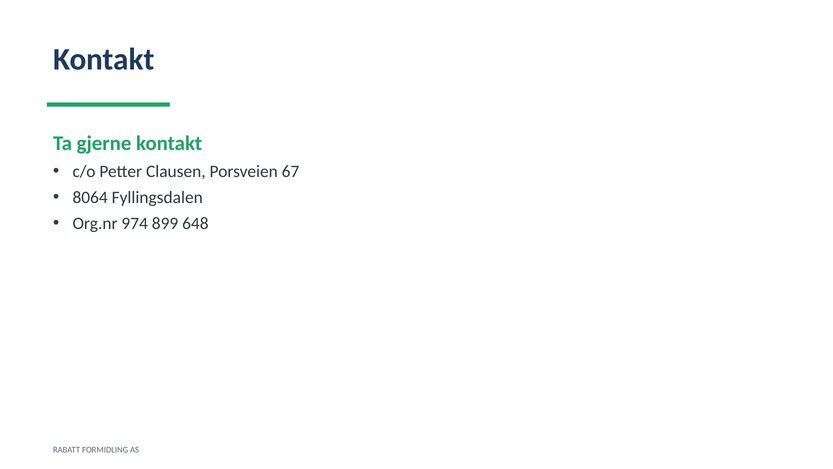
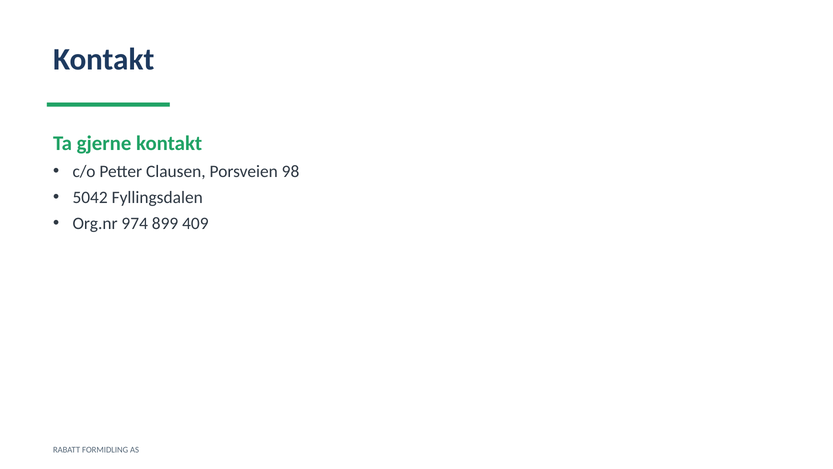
67: 67 -> 98 (291, 171)
8064: 8064 -> 5042 (90, 197)
648: 648 -> 409 (195, 223)
